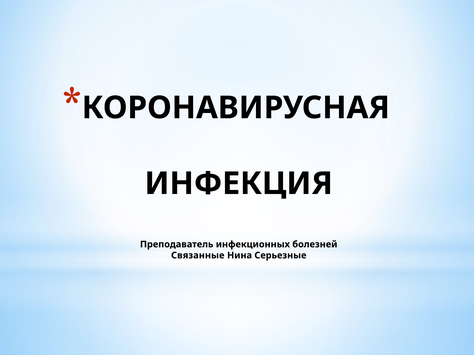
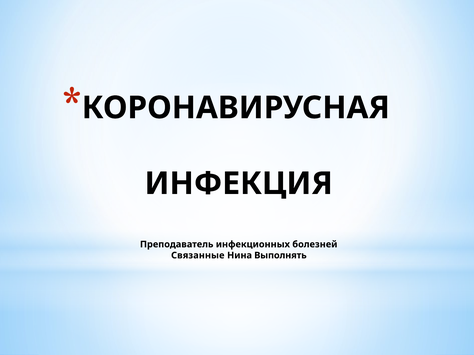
Серьезные: Серьезные -> Выполнять (280, 256)
